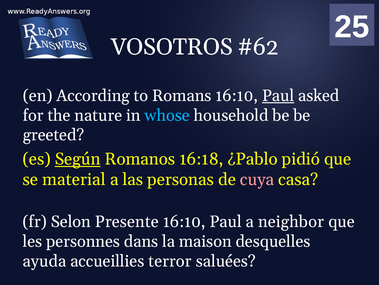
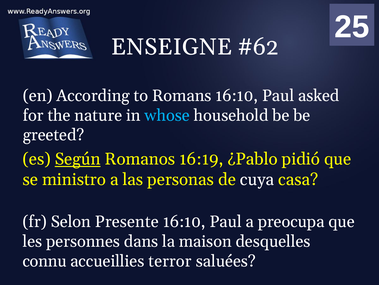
VOSOTROS: VOSOTROS -> ENSEIGNE (172, 47)
Paul underline: present -> none (278, 95)
16:18: 16:18 -> 16:19 (201, 159)
material: material -> ministro (74, 179)
cuya colour: pink -> white (257, 179)
neighbor: neighbor -> preocupa (291, 221)
ayuda: ayuda -> connu (45, 260)
